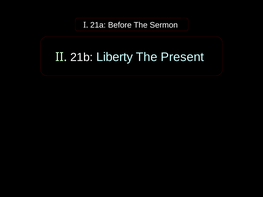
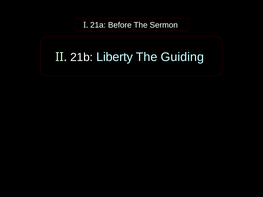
Present: Present -> Guiding (182, 57)
